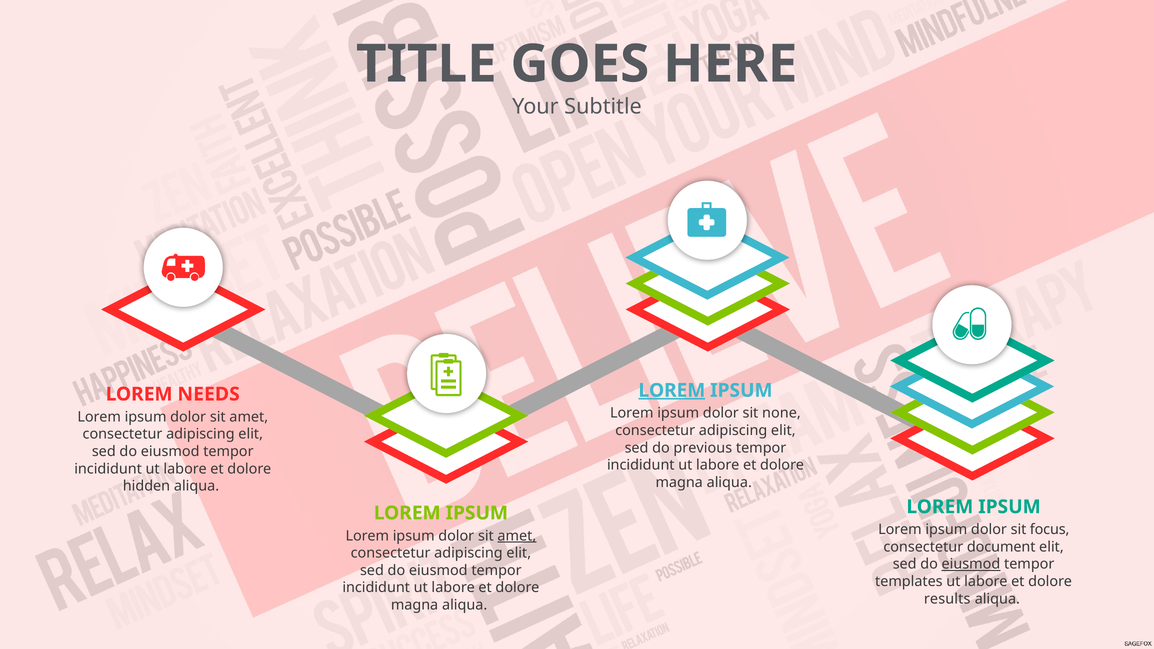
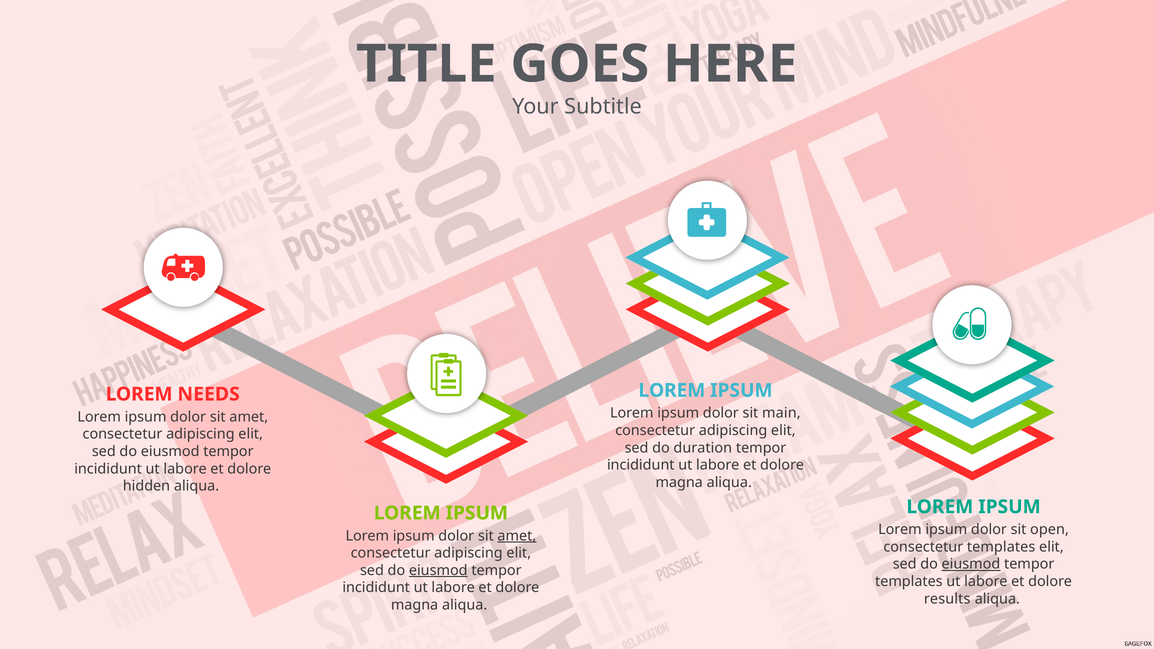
LOREM underline: present -> none (672, 391)
none: none -> main (781, 413)
previous: previous -> duration (703, 448)
focus: focus -> open (1050, 530)
consectetur document: document -> templates (1001, 547)
eiusmod underline: none -> present (438, 570)
